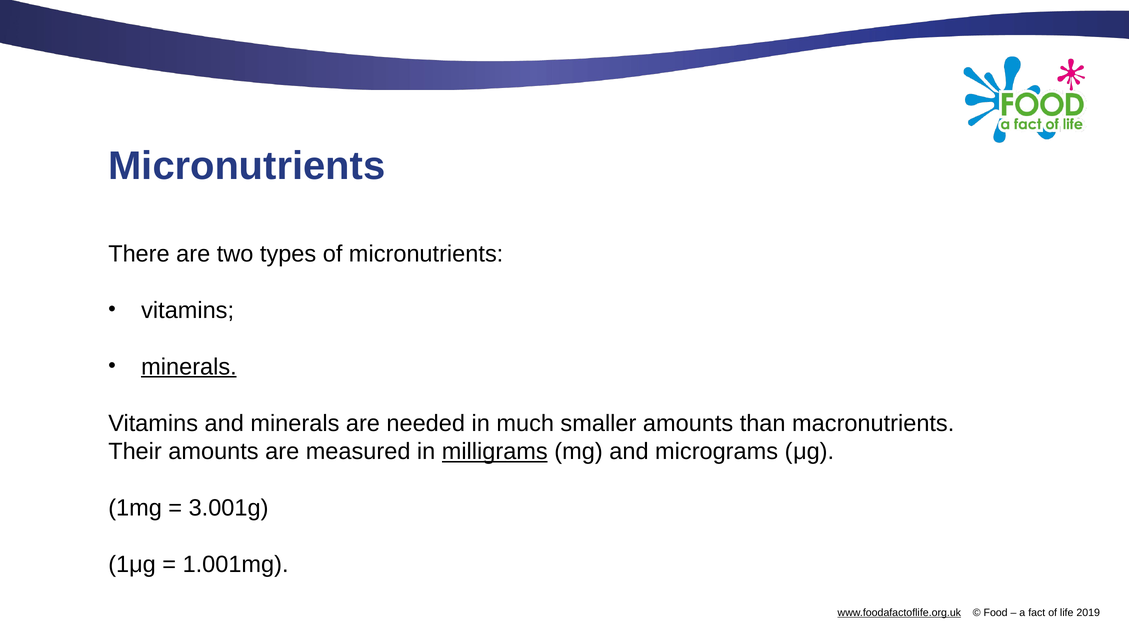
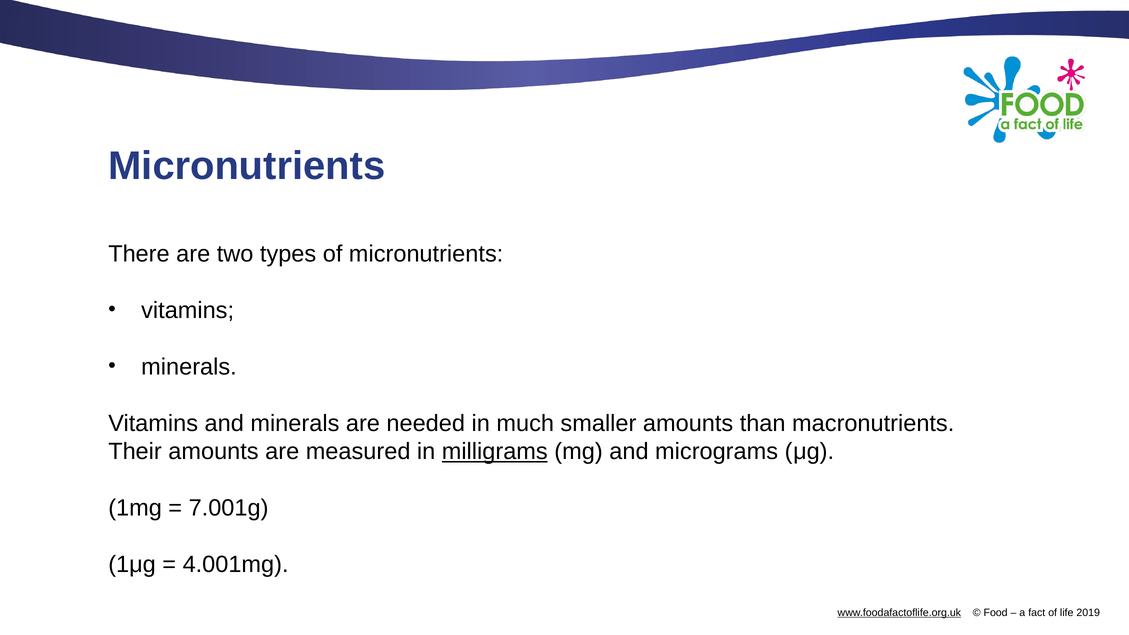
minerals underline: present -> none (189, 367)
3.001g: 3.001g -> 7.001g (229, 508)
1.001mg: 1.001mg -> 4.001mg (236, 564)
